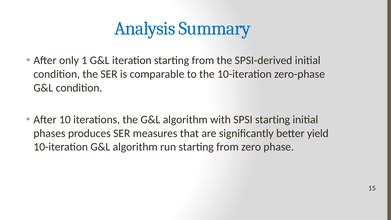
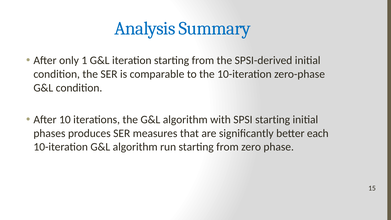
yield: yield -> each (318, 133)
